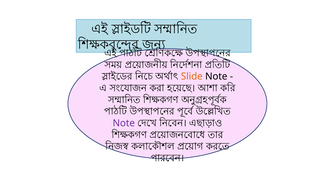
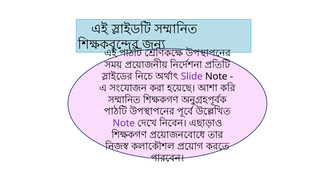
Slide colour: orange -> purple (192, 76)
